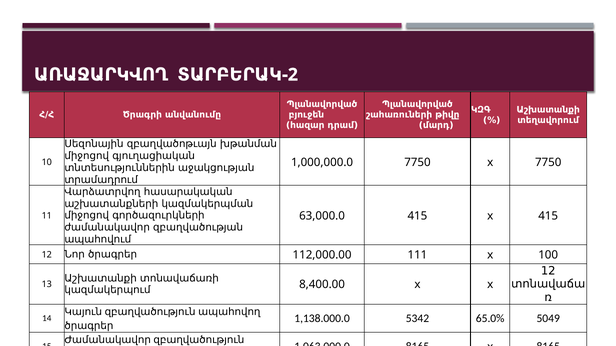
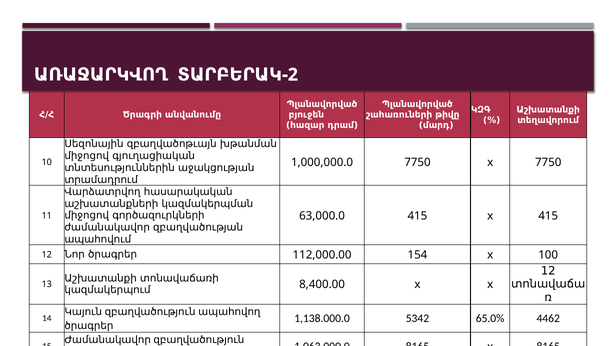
111: 111 -> 154 (417, 255)
5049: 5049 -> 4462 (548, 319)
